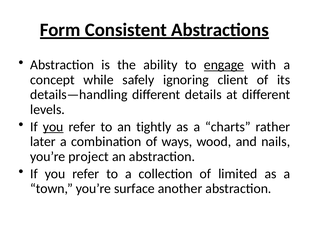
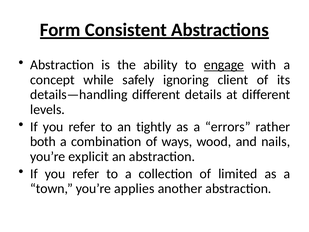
you underline: present -> none (53, 127)
charts: charts -> errors (228, 127)
later: later -> both (43, 142)
project: project -> explicit (89, 156)
surface: surface -> applies (134, 188)
